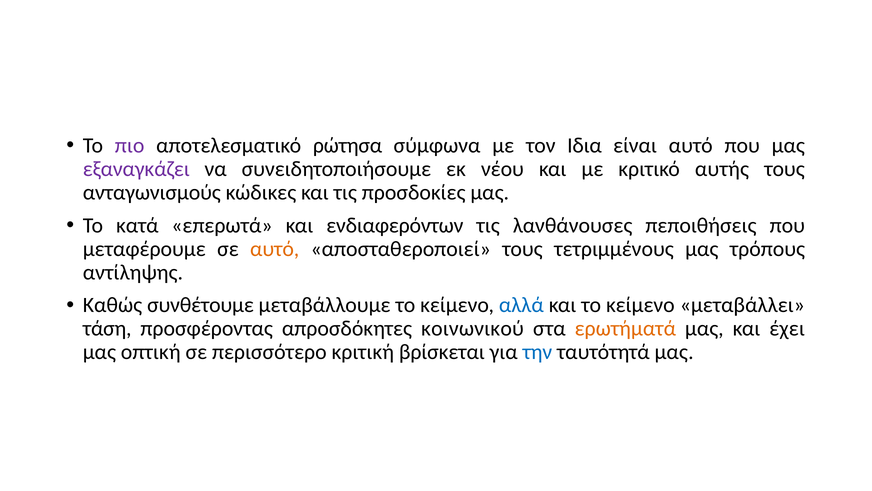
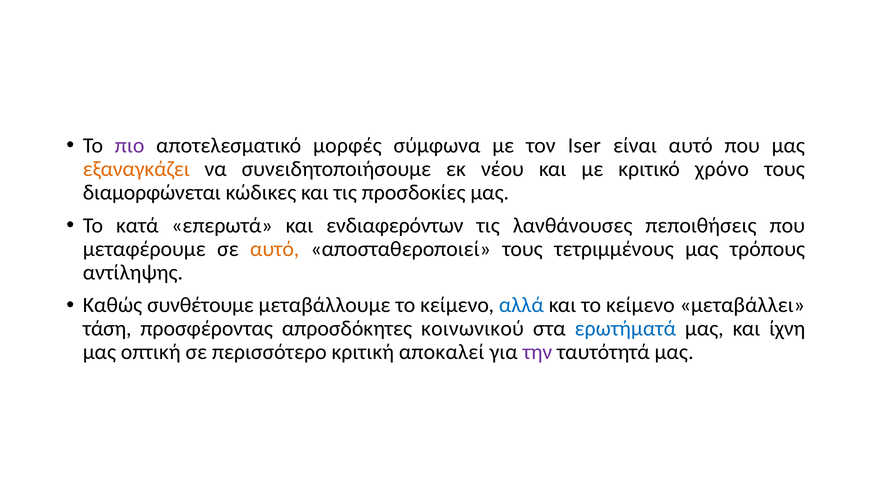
ρώτησα: ρώτησα -> μορφές (347, 145)
Ίδια: Ίδια -> Iser (584, 145)
εξαναγκάζει colour: purple -> orange (136, 169)
αυτής: αυτής -> χρόνο (722, 169)
ανταγωνισμούς: ανταγωνισμούς -> διαμορφώνεται (152, 193)
ερωτήματά colour: orange -> blue (625, 328)
έχει: έχει -> ίχνη (787, 328)
βρίσκεται: βρίσκεται -> αποκαλεί (442, 352)
την colour: blue -> purple (537, 352)
